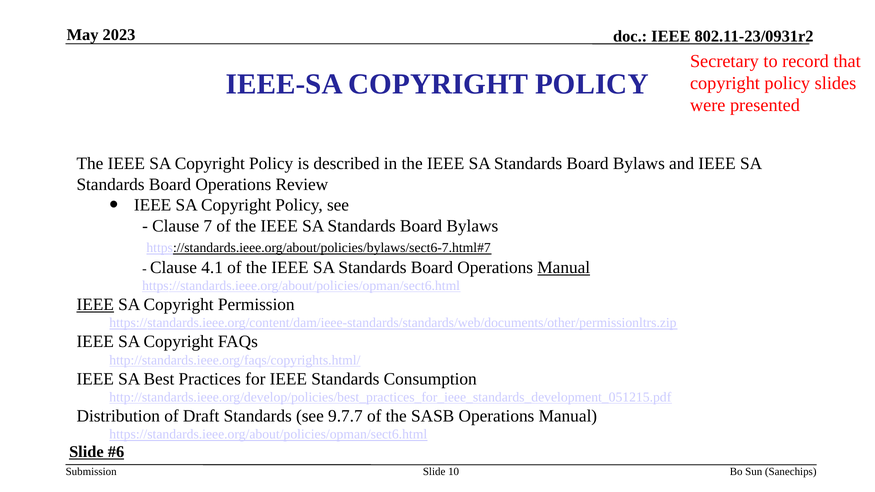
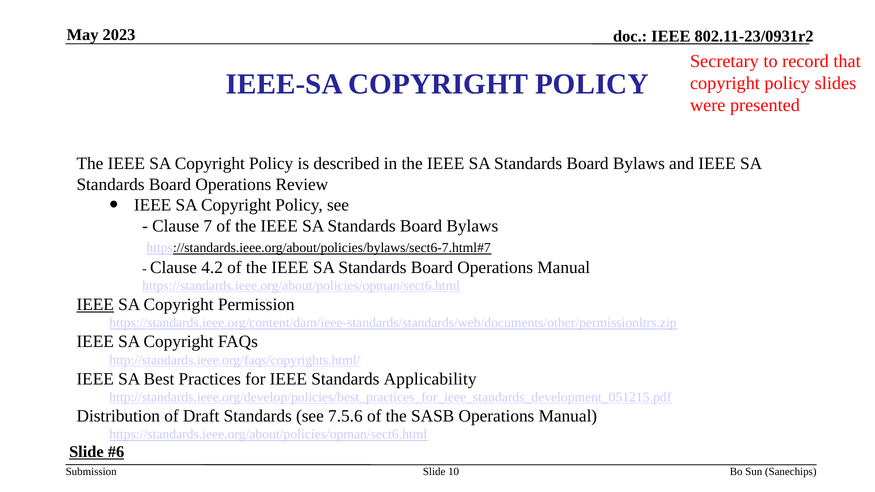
4.1: 4.1 -> 4.2 (212, 268)
Manual underline: present -> none (564, 268)
Consumption: Consumption -> Applicability (430, 379)
9.7.7: 9.7.7 -> 7.5.6 (345, 416)
